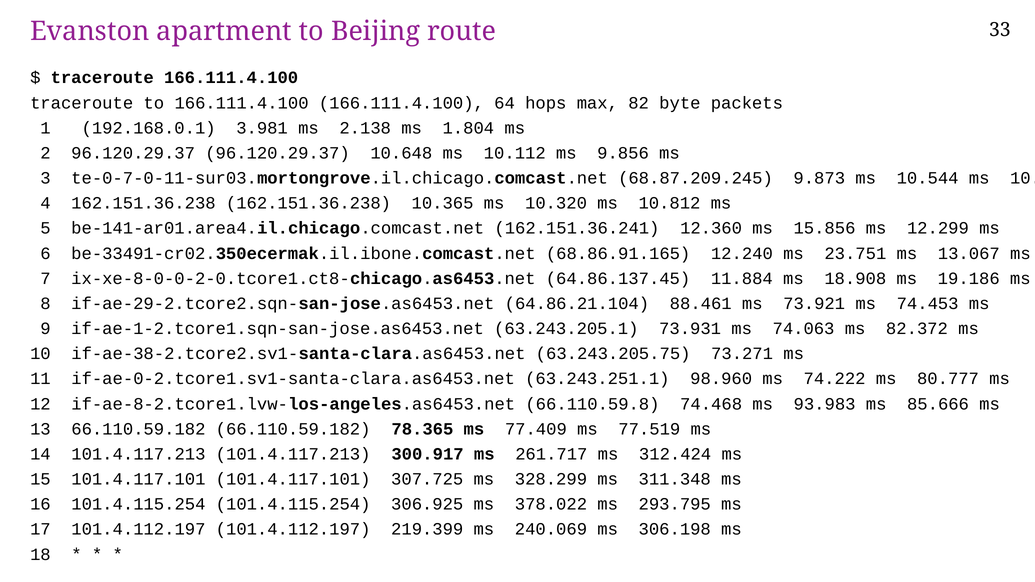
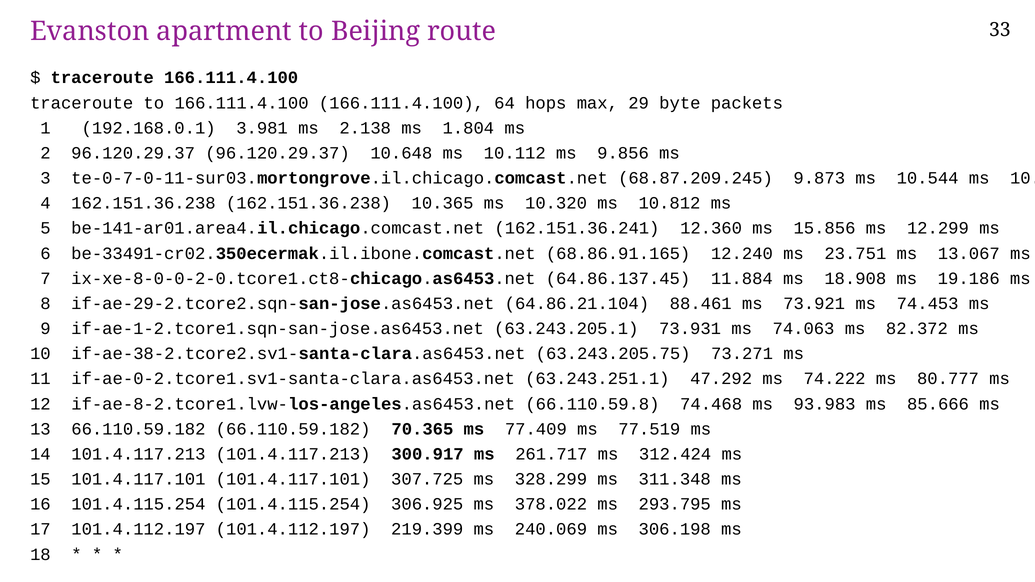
82: 82 -> 29 (639, 103)
98.960: 98.960 -> 47.292 (721, 379)
78.365: 78.365 -> 70.365 (422, 429)
